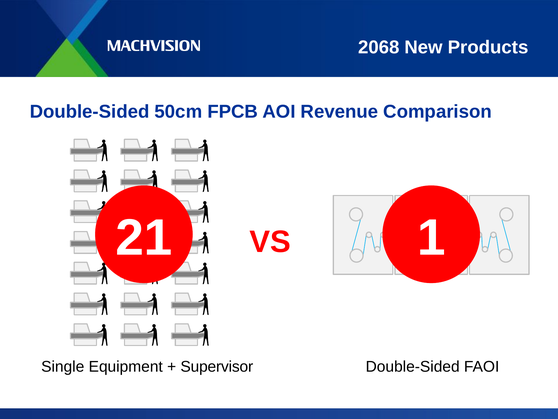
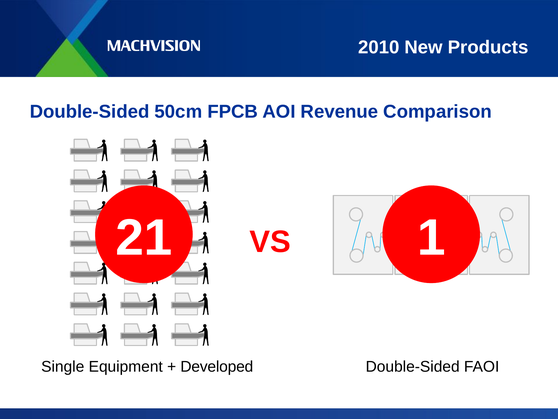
2068: 2068 -> 2010 (379, 47)
Supervisor: Supervisor -> Developed (217, 366)
